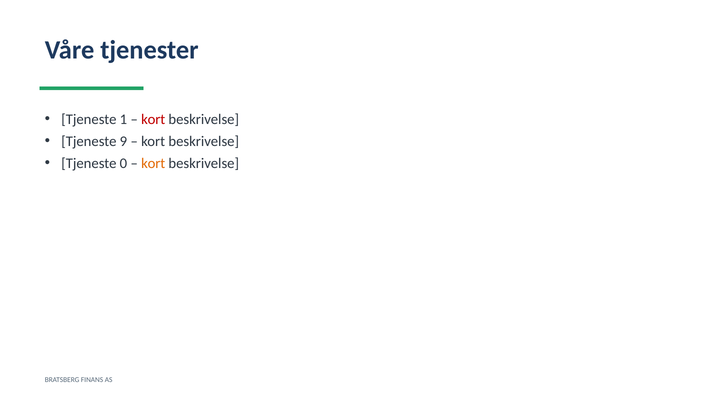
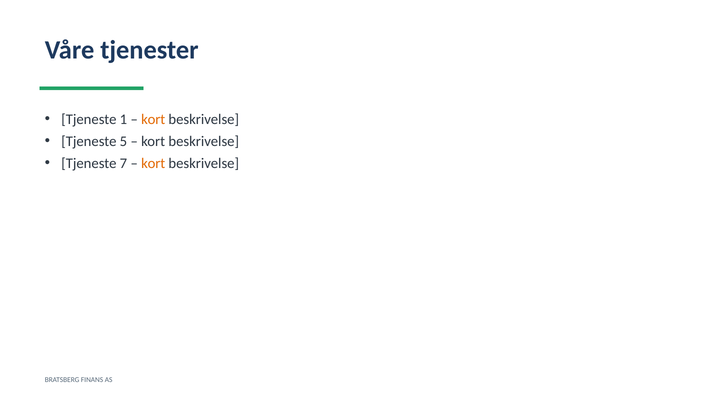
kort colour: red -> orange (153, 119)
9: 9 -> 5 (123, 141)
0: 0 -> 7 (123, 163)
